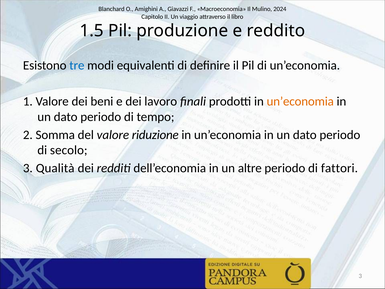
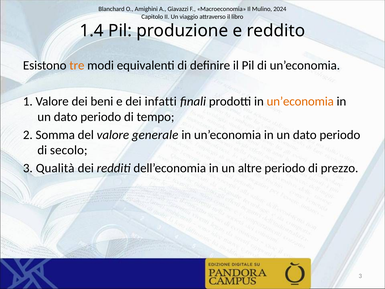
1.5: 1.5 -> 1.4 (92, 31)
tre colour: blue -> orange (77, 65)
lavoro: lavoro -> infatti (161, 101)
riduzione: riduzione -> generale (155, 135)
fattori: fattori -> prezzo (340, 168)
